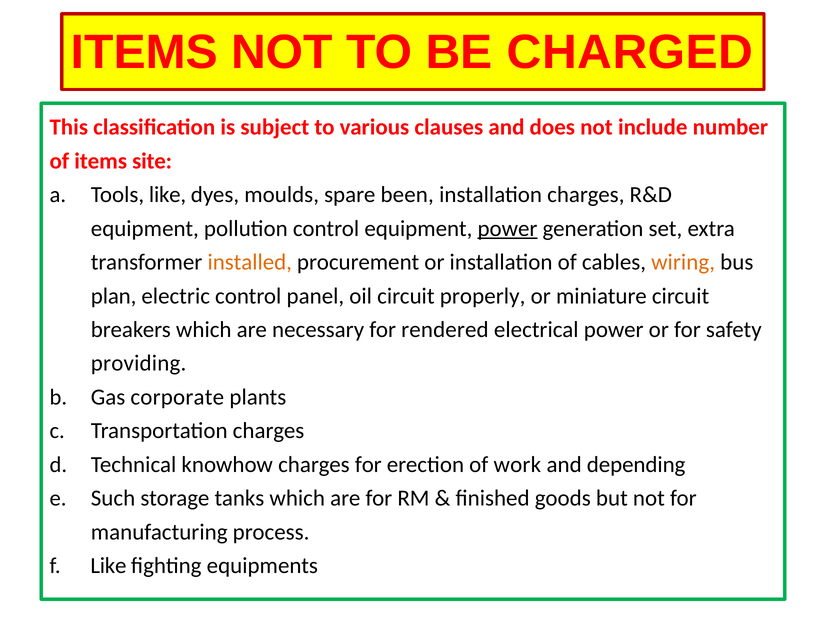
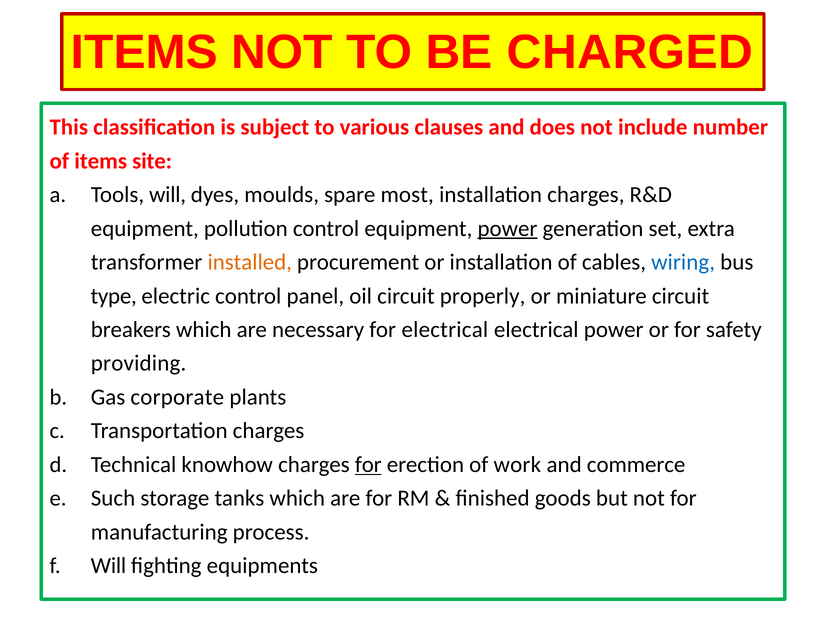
Tools like: like -> will (168, 195)
been: been -> most (407, 195)
wiring colour: orange -> blue (683, 262)
plan: plan -> type (114, 296)
for rendered: rendered -> electrical (445, 329)
for underline: none -> present (368, 464)
depending: depending -> commerce (636, 464)
Like: Like -> Will (108, 565)
